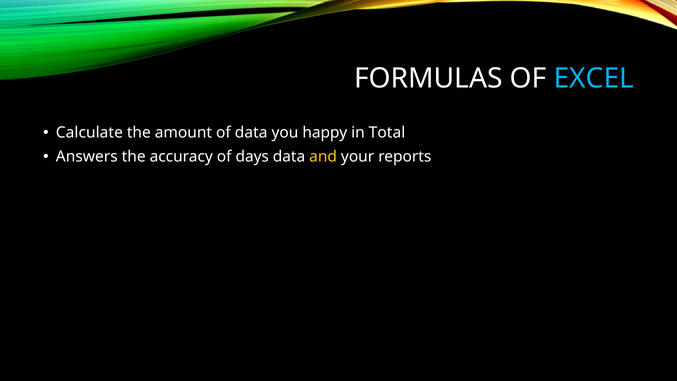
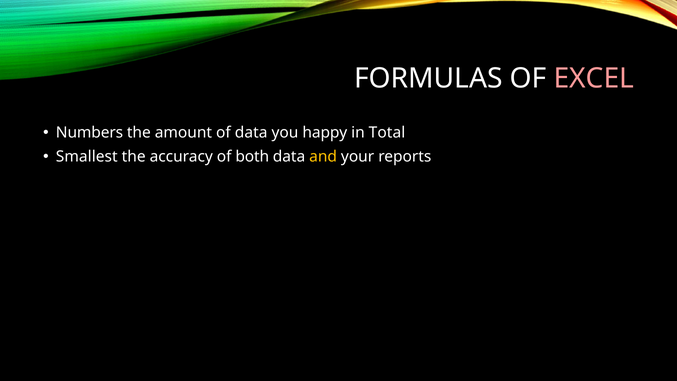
EXCEL colour: light blue -> pink (594, 78)
Calculate: Calculate -> Numbers (89, 133)
Answers: Answers -> Smallest (87, 156)
days: days -> both (252, 156)
